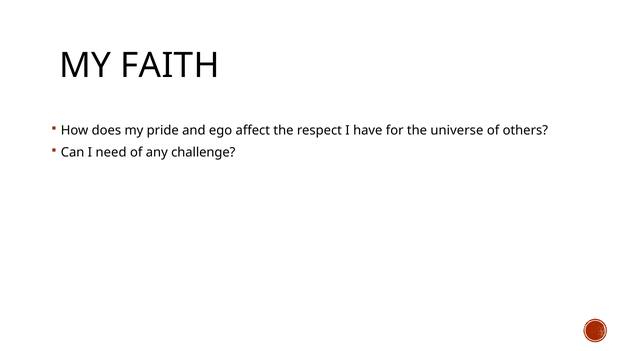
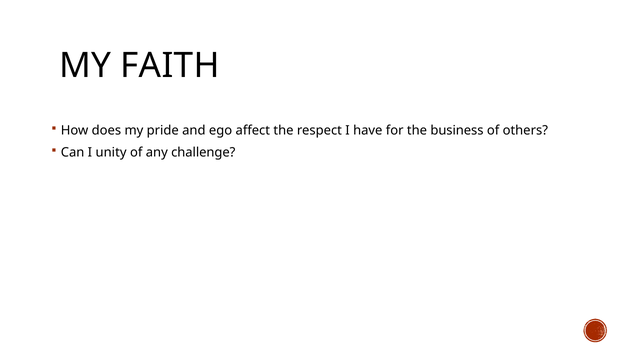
universe: universe -> business (457, 130)
need: need -> unity (111, 152)
